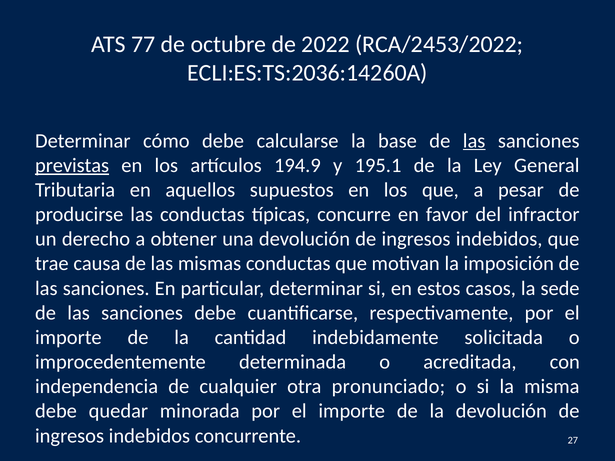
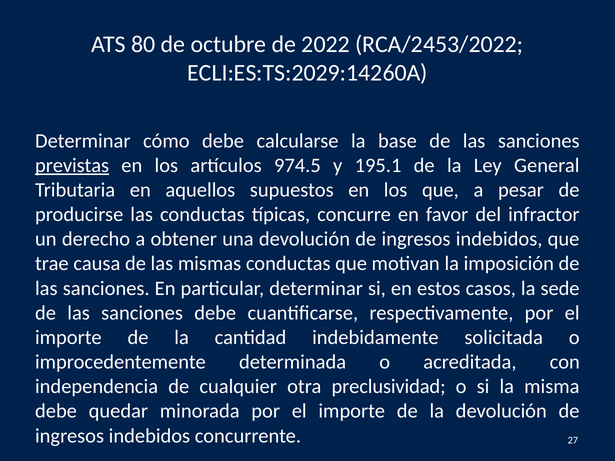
77: 77 -> 80 (143, 44)
ECLI:ES:TS:2036:14260A: ECLI:ES:TS:2036:14260A -> ECLI:ES:TS:2029:14260A (307, 73)
las underline: present -> none (474, 141)
194.9: 194.9 -> 974.5 (297, 165)
pronunciado: pronunciado -> preclusividad (389, 387)
